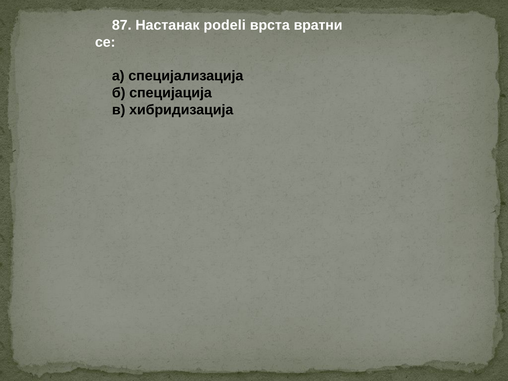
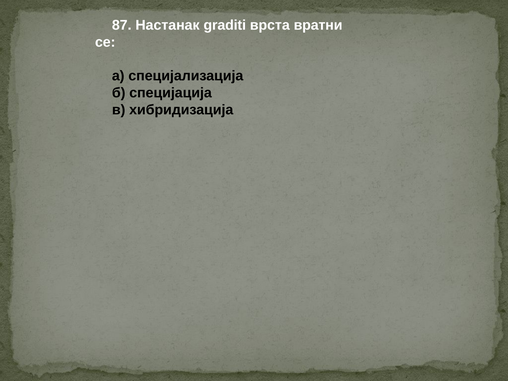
podeli: podeli -> graditi (225, 25)
